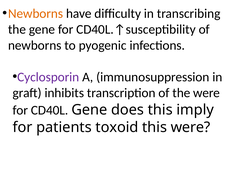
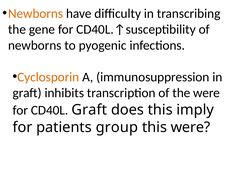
Cyclosporin colour: purple -> orange (48, 77)
CD40L Gene: Gene -> Graft (89, 109)
toxoid: toxoid -> group (117, 127)
